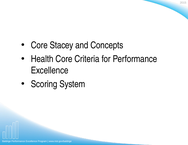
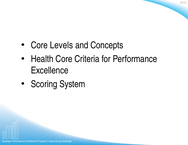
Stacey: Stacey -> Levels (61, 45)
